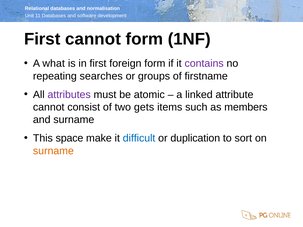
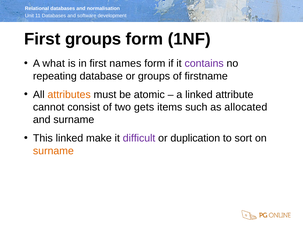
First cannot: cannot -> groups (93, 39)
foreign: foreign -> names (125, 64)
searches: searches -> database (101, 76)
attributes colour: purple -> orange (69, 95)
members: members -> allocated (246, 107)
This space: space -> linked (69, 138)
difficult colour: blue -> purple (139, 138)
